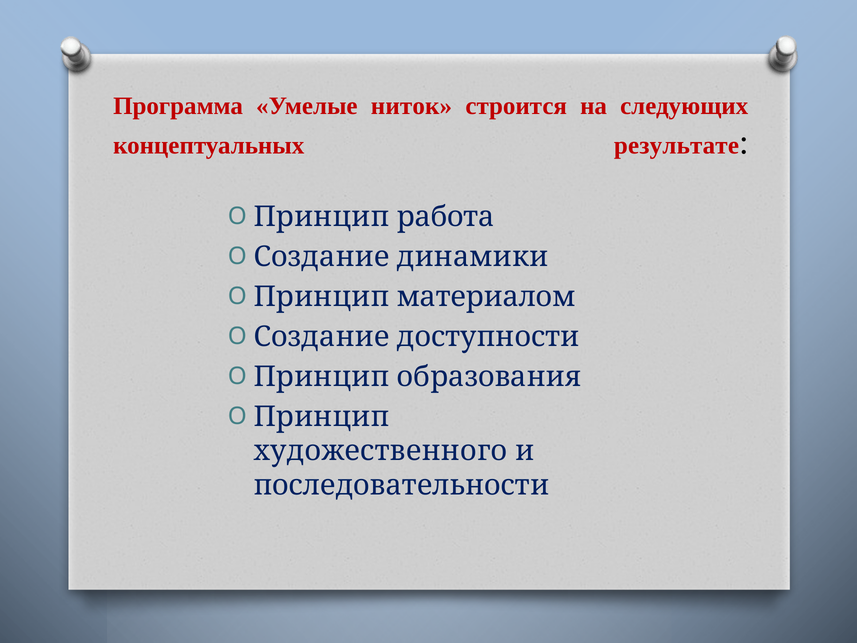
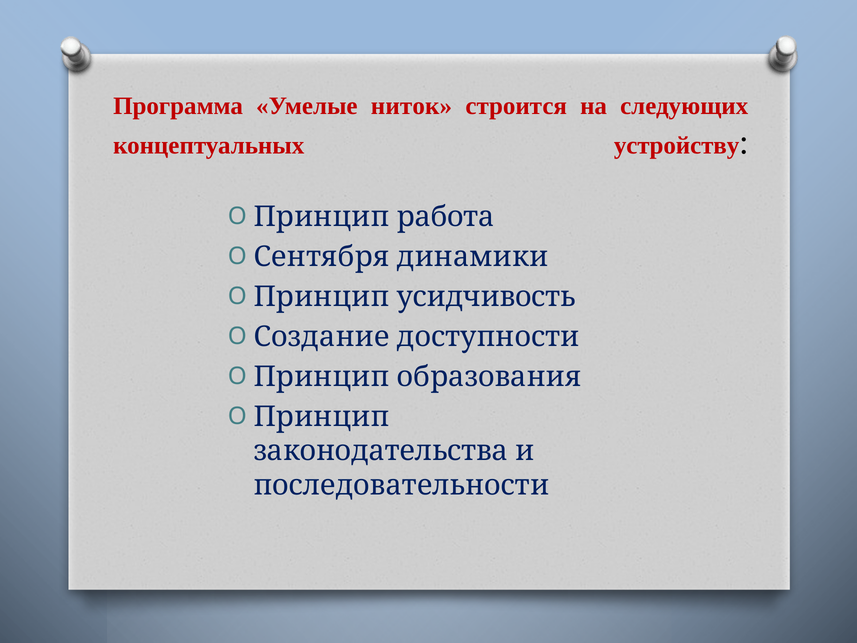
результате: результате -> устройству (677, 146)
Создание: Создание -> Сентября (321, 257)
материалом: материалом -> усидчивость (486, 297)
художественного: художественного -> законодательства (381, 451)
